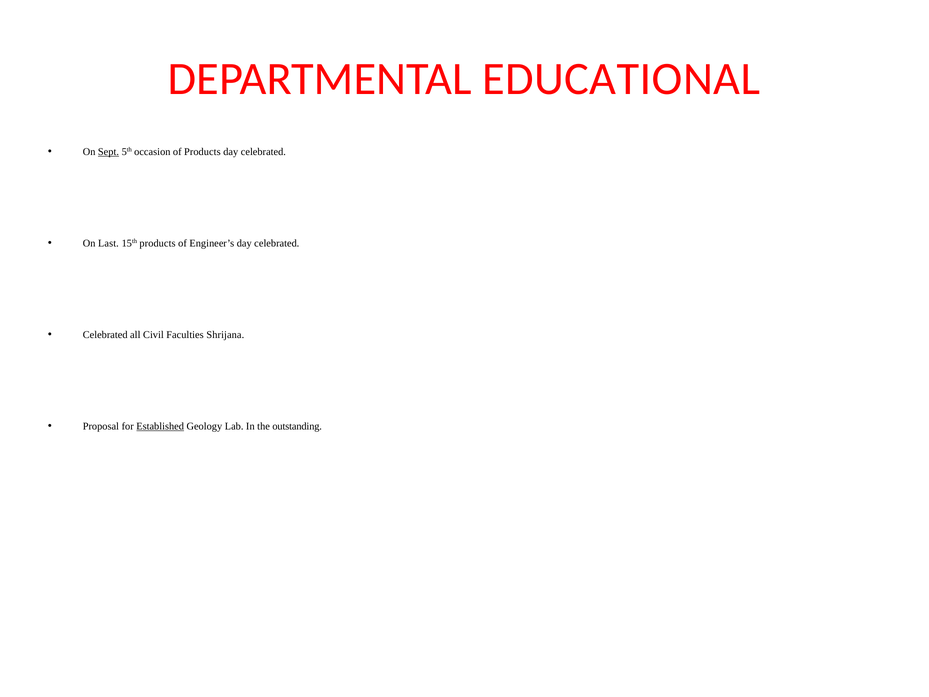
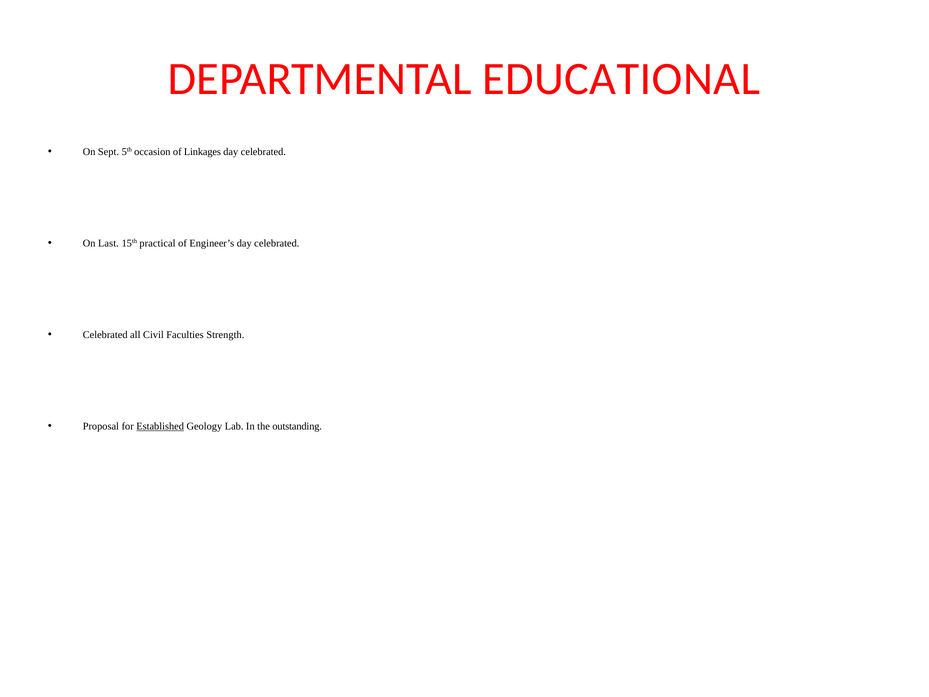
Sept underline: present -> none (108, 152)
of Products: Products -> Linkages (202, 152)
15th products: products -> practical (158, 243)
Shrijana: Shrijana -> Strength (225, 335)
